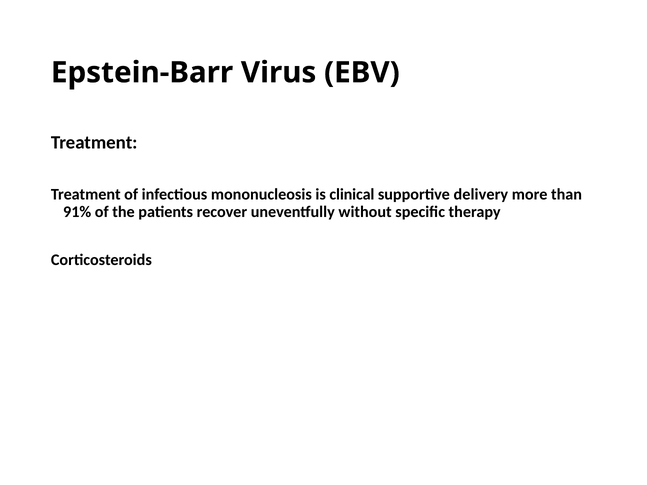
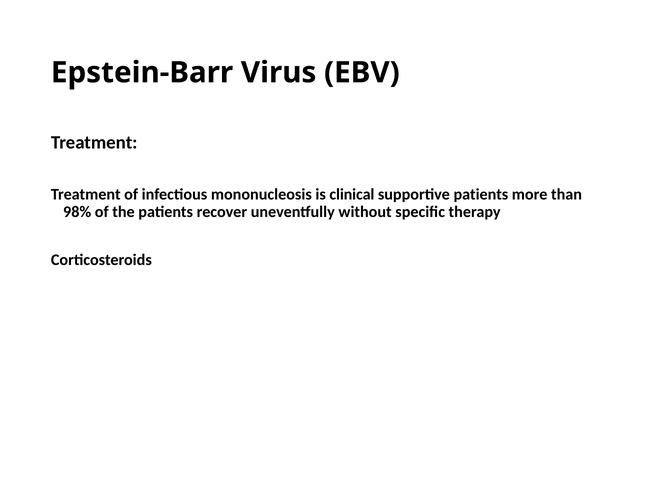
supportive delivery: delivery -> patients (481, 194)
91%: 91% -> 98% (77, 212)
